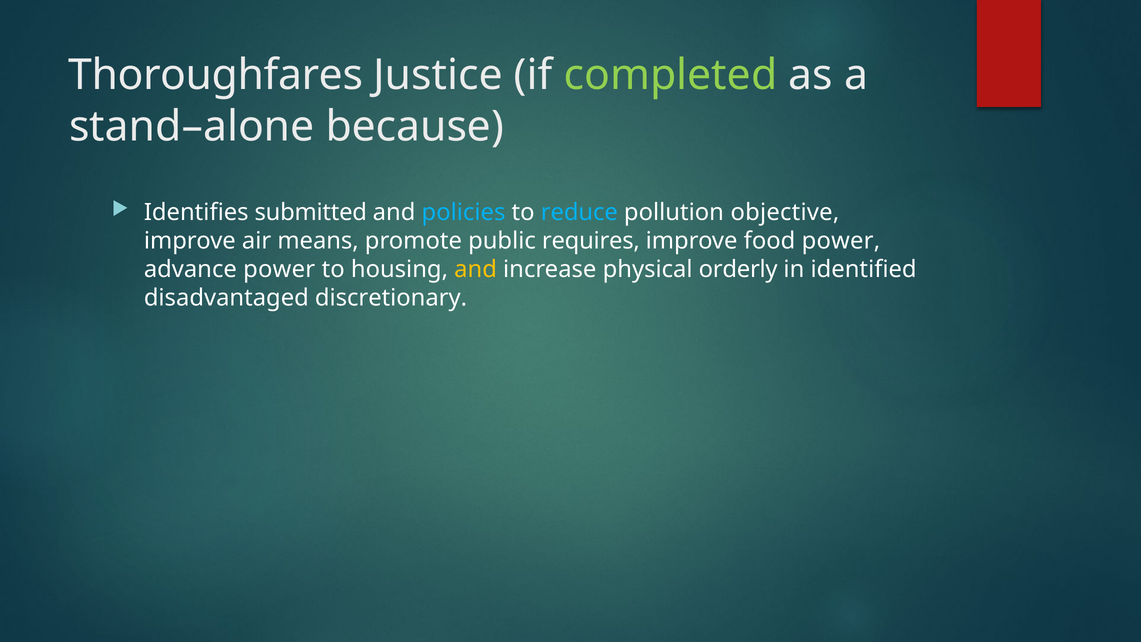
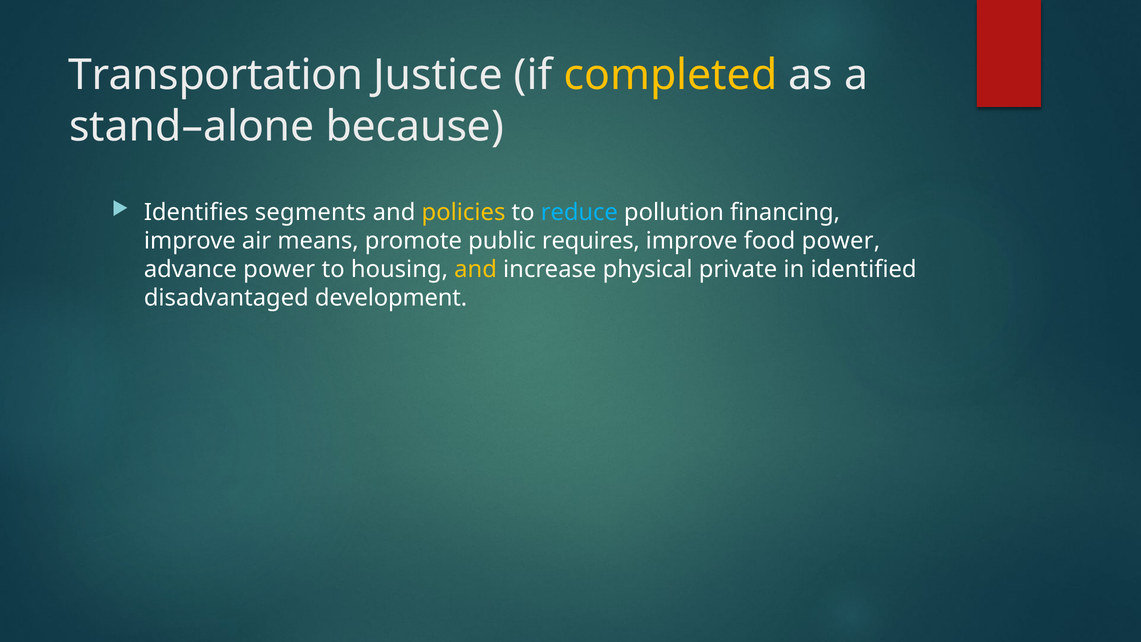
Thoroughfares: Thoroughfares -> Transportation (216, 75)
completed colour: light green -> yellow (671, 75)
submitted: submitted -> segments (311, 212)
policies colour: light blue -> yellow (464, 212)
objective: objective -> financing (785, 212)
orderly: orderly -> private (738, 269)
discretionary: discretionary -> development (391, 298)
